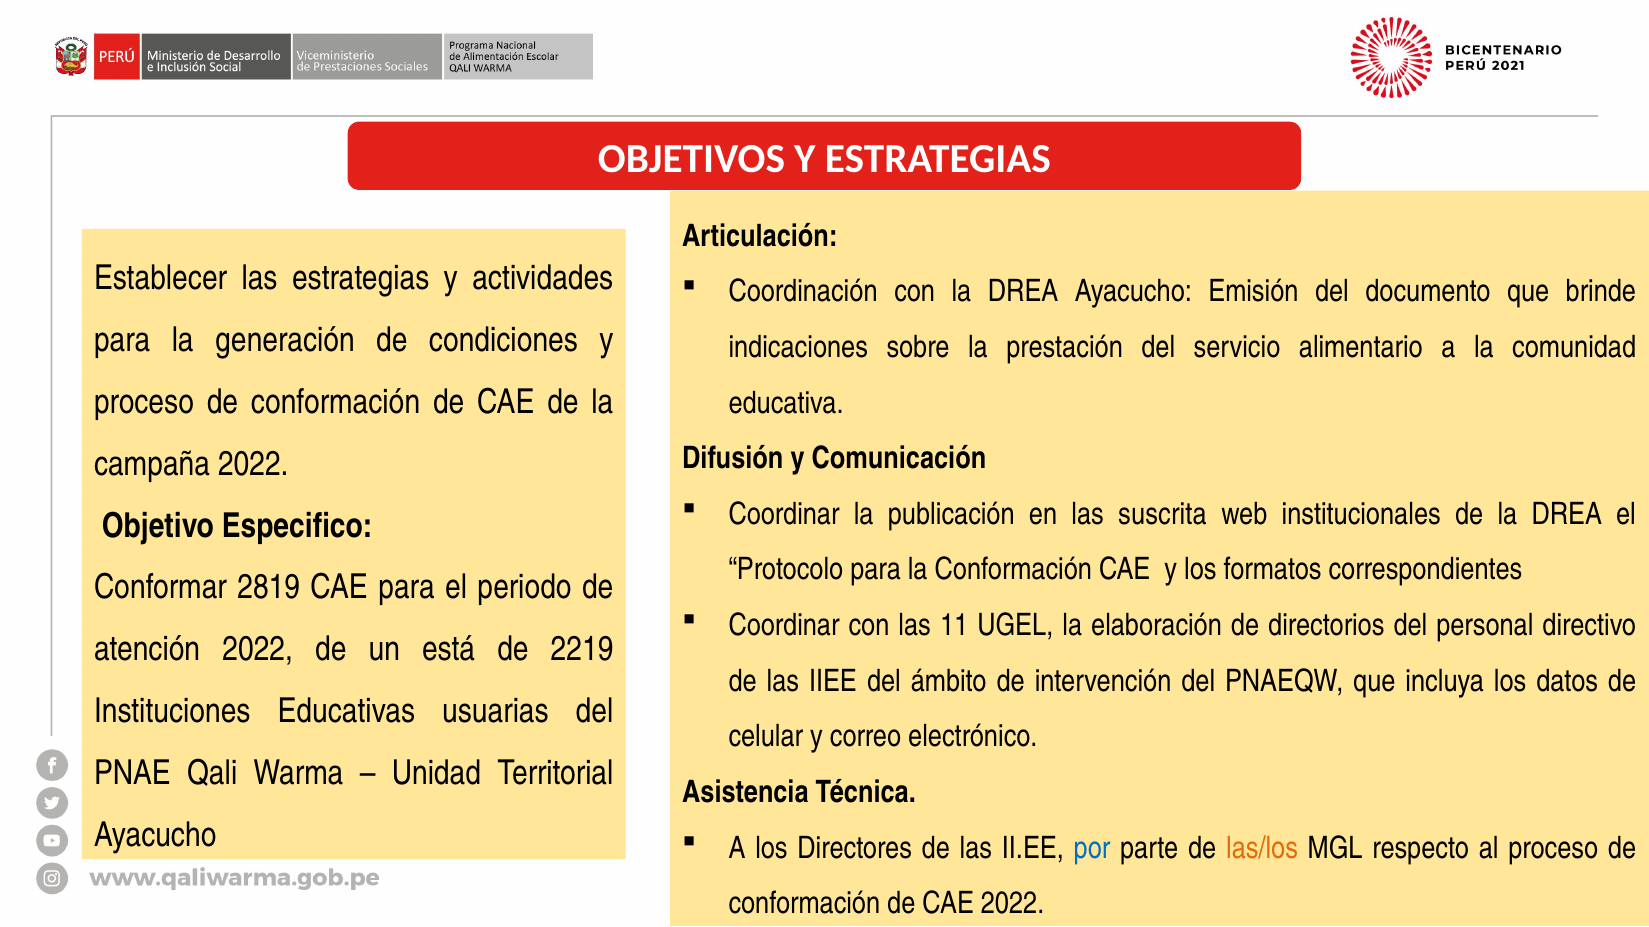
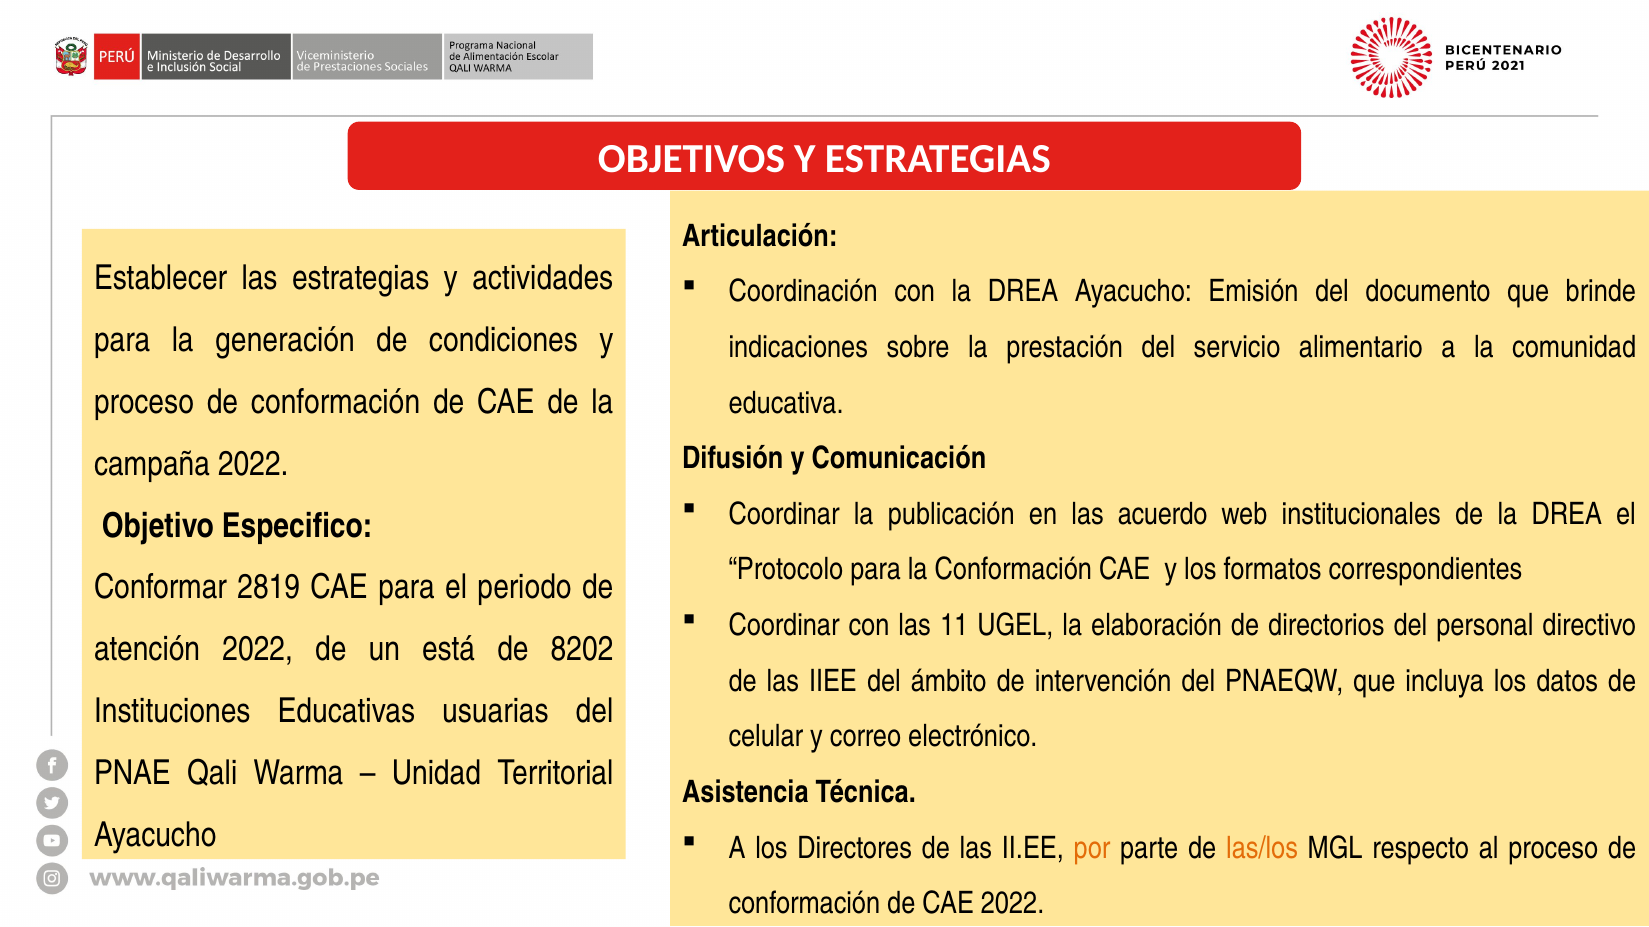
suscrita: suscrita -> acuerdo (1163, 514)
2219: 2219 -> 8202 (582, 650)
por colour: blue -> orange (1092, 848)
